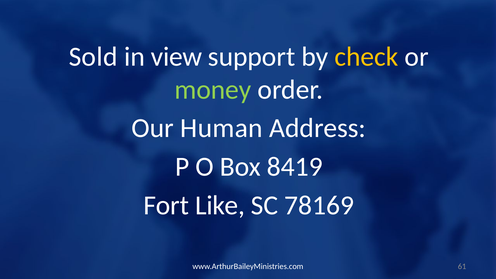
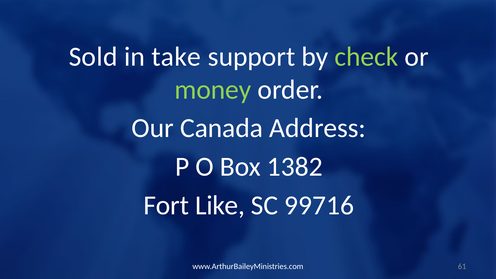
view: view -> take (176, 57)
check colour: yellow -> light green (366, 57)
Human: Human -> Canada (222, 128)
8419: 8419 -> 1382 (295, 167)
78169: 78169 -> 99716 (319, 205)
